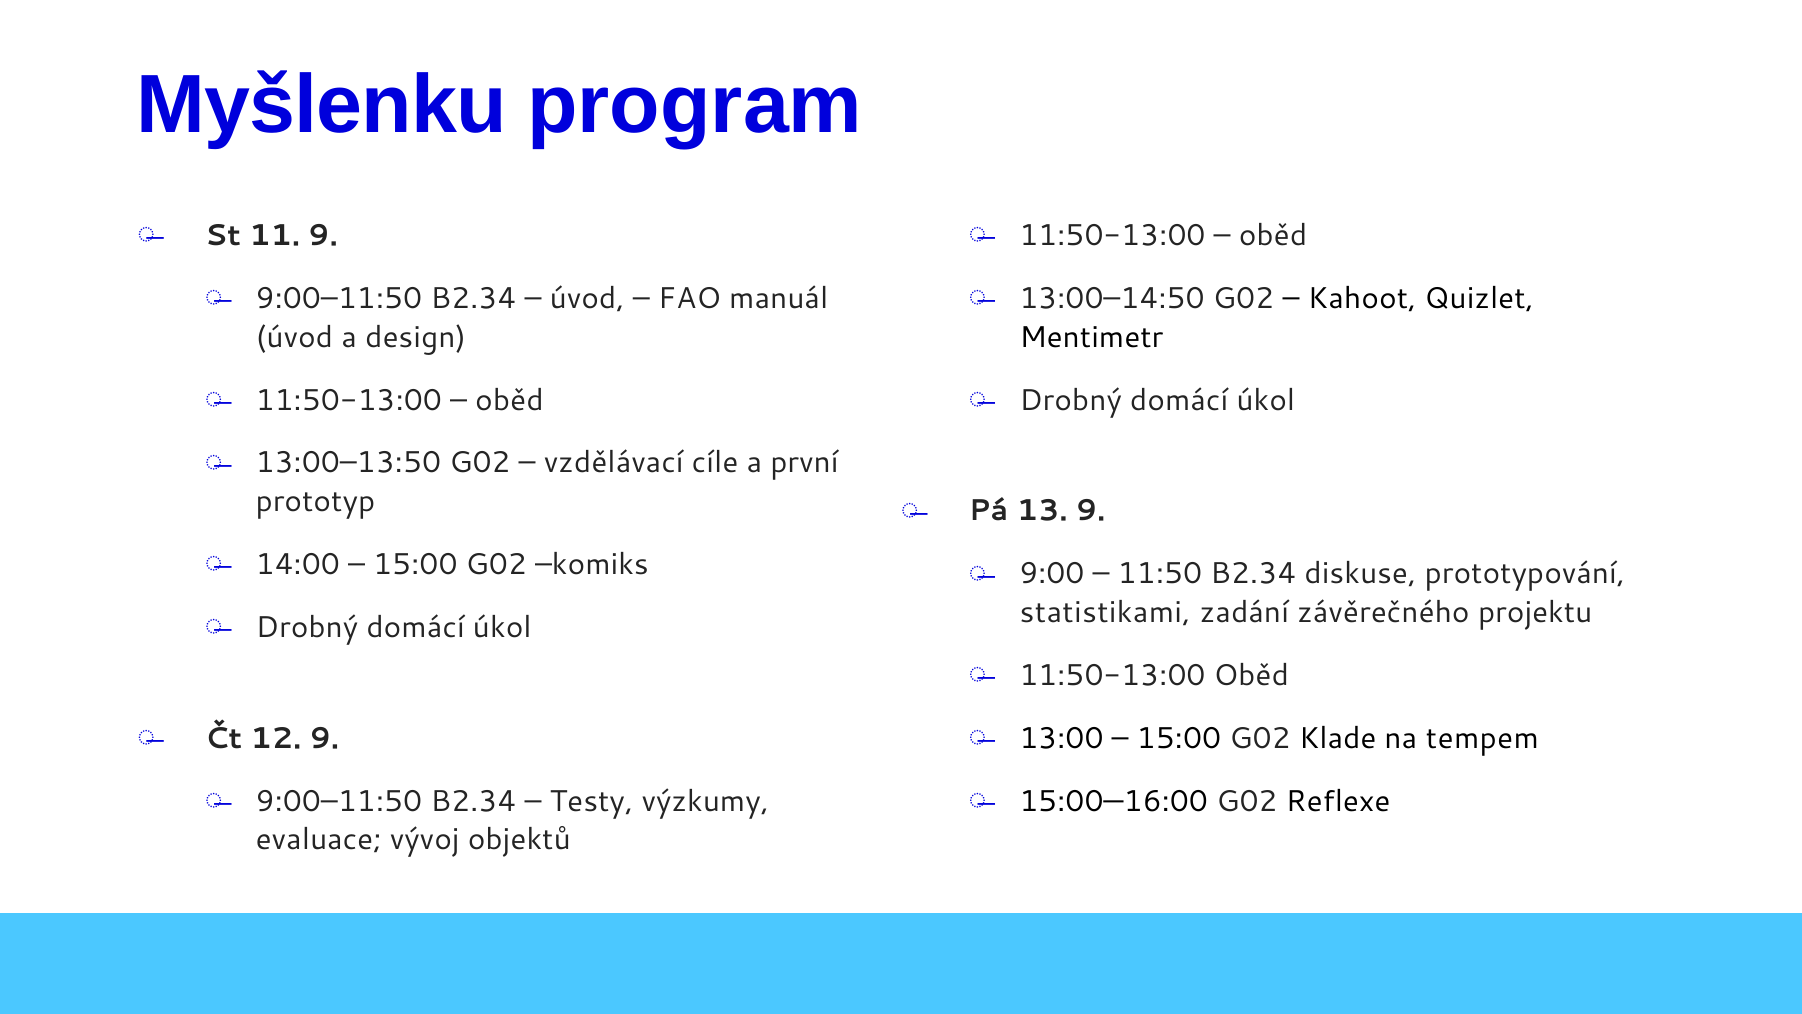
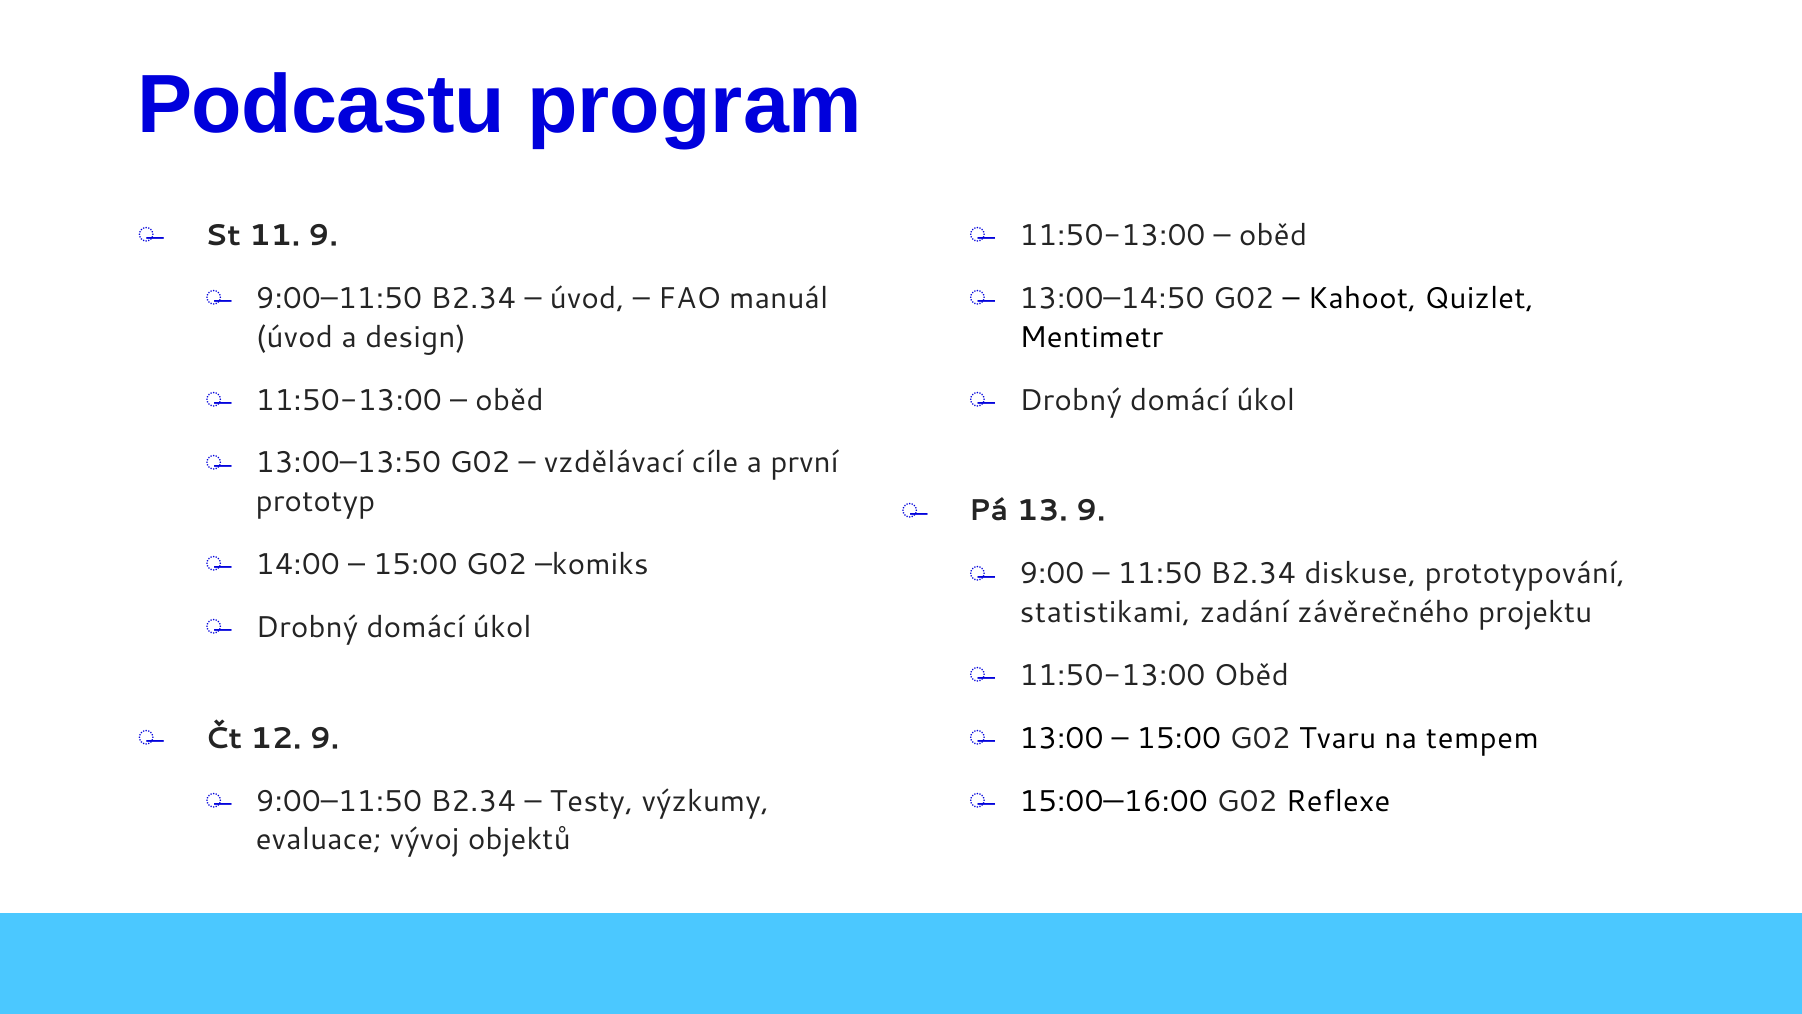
Myšlenku: Myšlenku -> Podcastu (321, 105)
Klade: Klade -> Tvaru (1338, 738)
